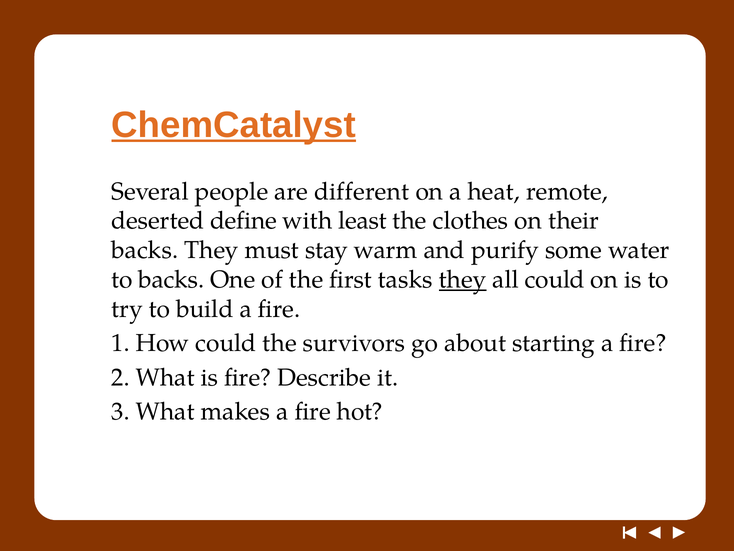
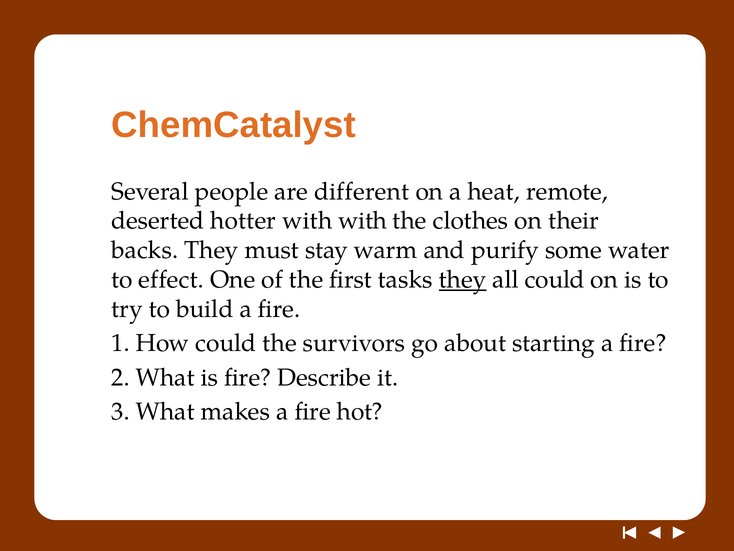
ChemCatalyst underline: present -> none (234, 125)
define: define -> hotter (243, 221)
with least: least -> with (363, 221)
to backs: backs -> effect (171, 279)
